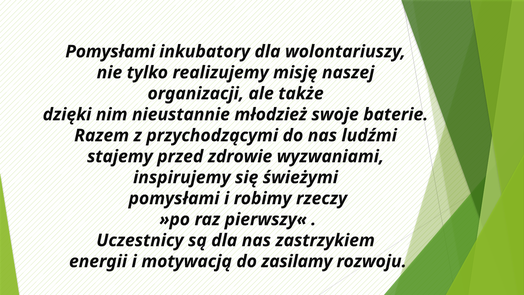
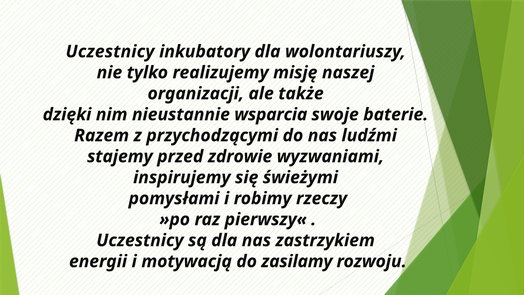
Pomysłami: Pomysłami -> Uczestnicy (110, 52)
młodzież: młodzież -> wsparcia (271, 114)
